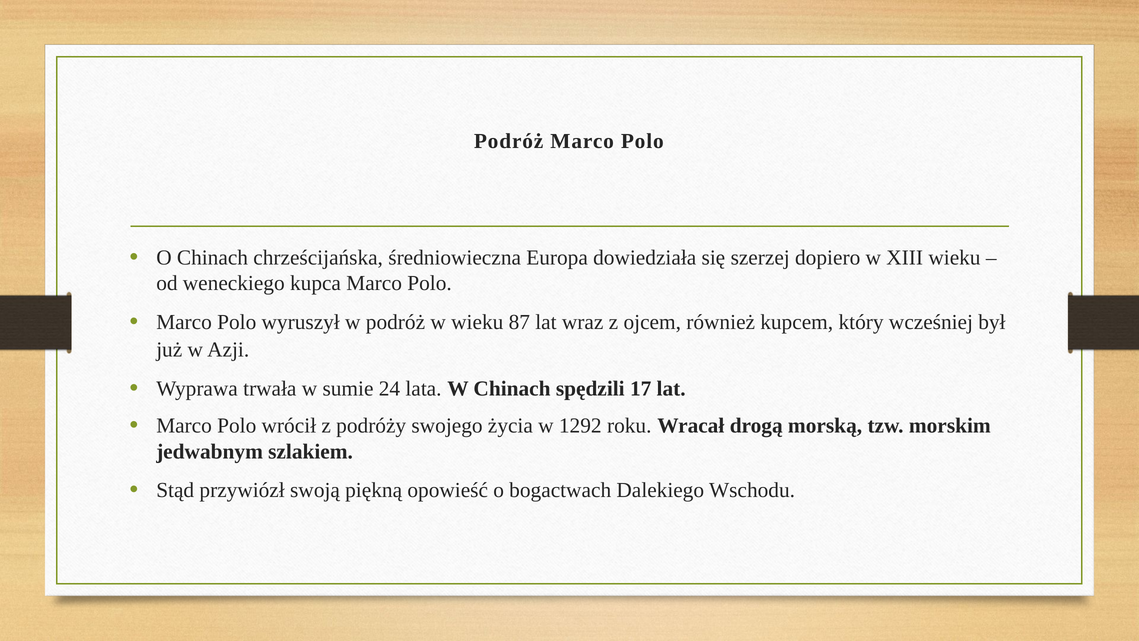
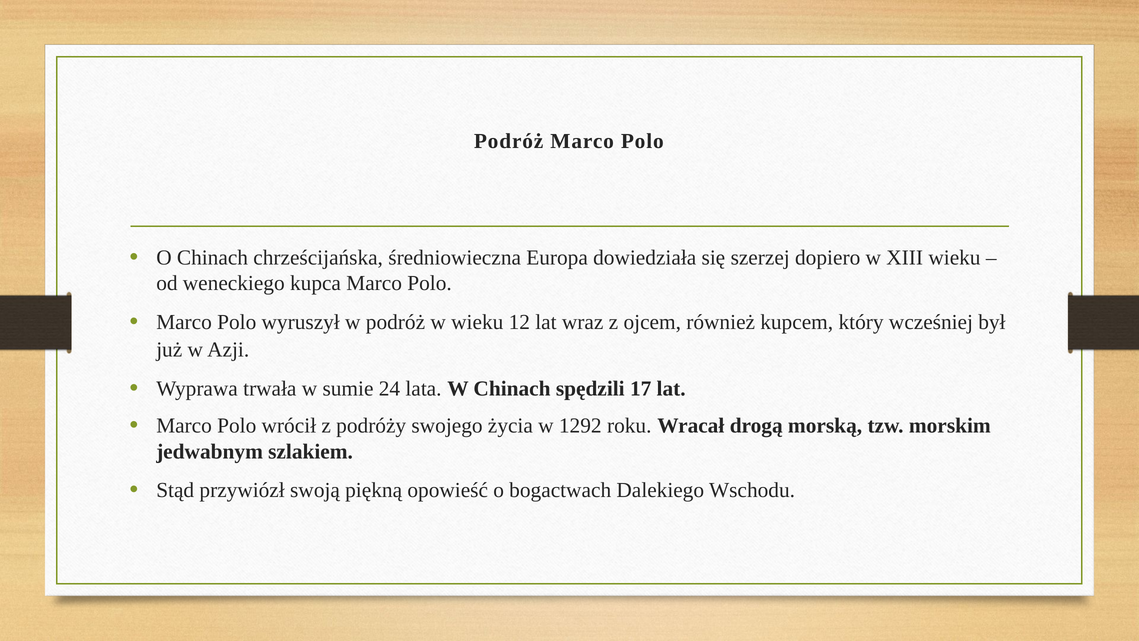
87: 87 -> 12 (519, 322)
